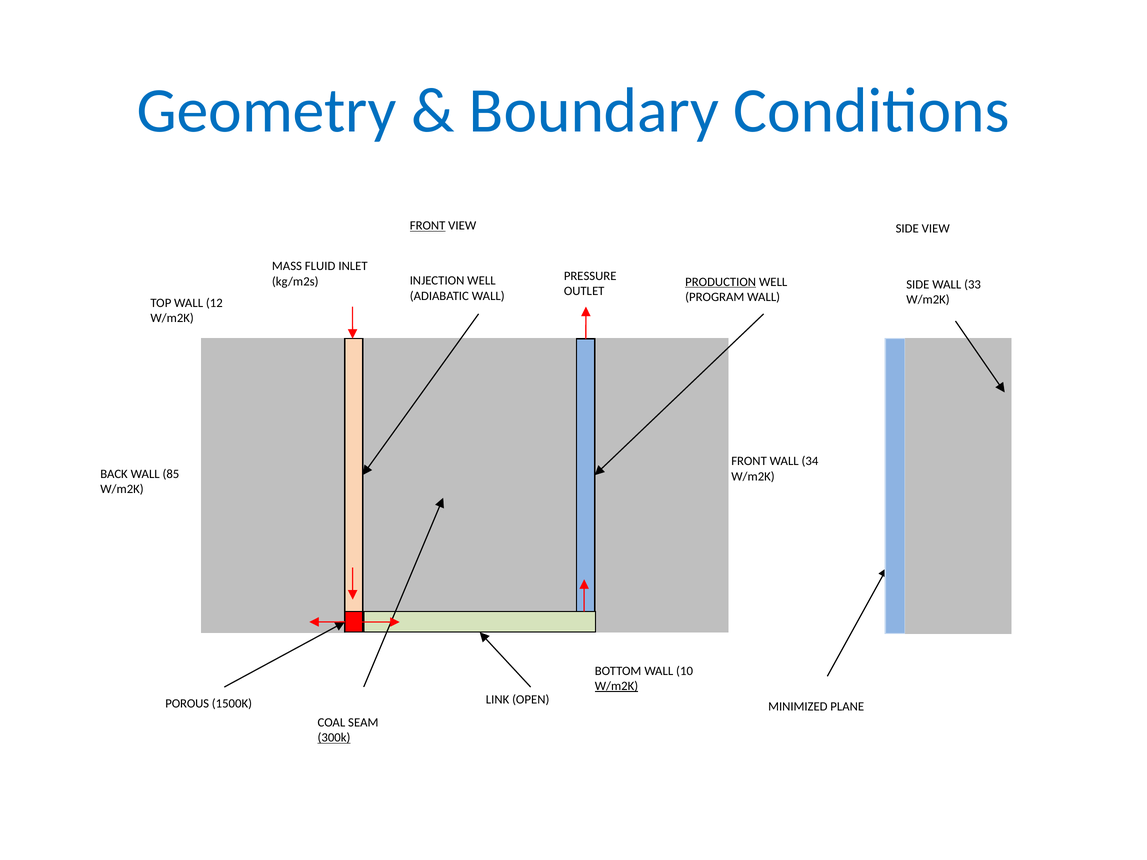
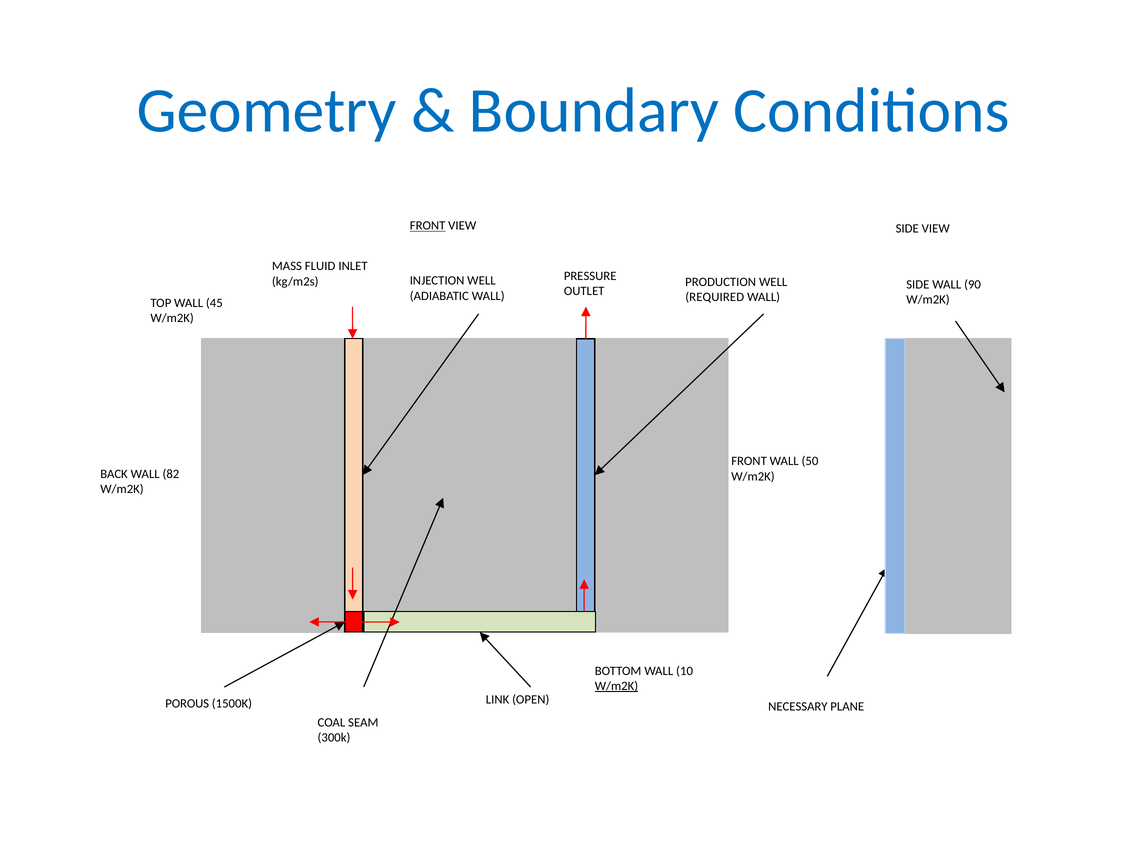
PRODUCTION underline: present -> none (721, 282)
33: 33 -> 90 (973, 284)
PROGRAM: PROGRAM -> REQUIRED (715, 297)
12: 12 -> 45 (214, 303)
34: 34 -> 50 (810, 461)
85: 85 -> 82 (171, 474)
MINIMIZED: MINIMIZED -> NECESSARY (798, 707)
300k underline: present -> none (334, 738)
